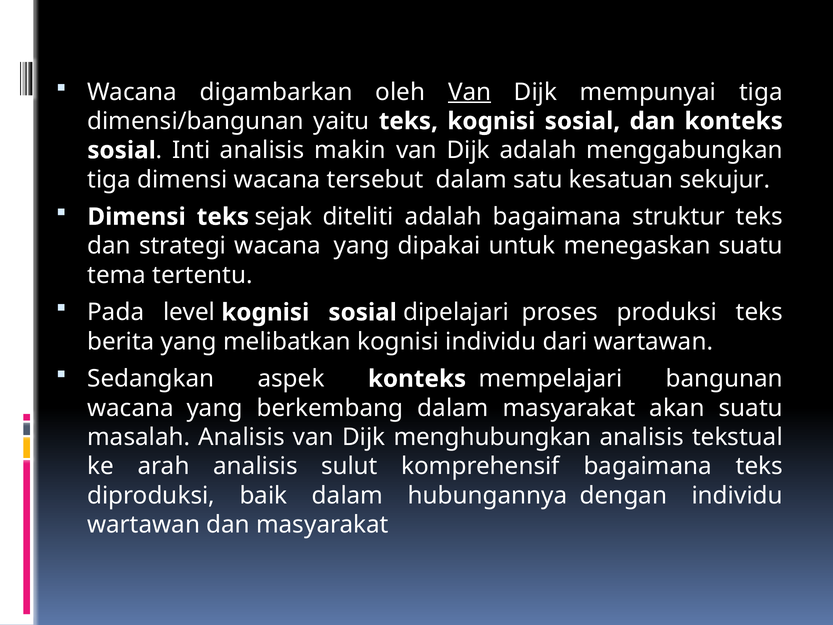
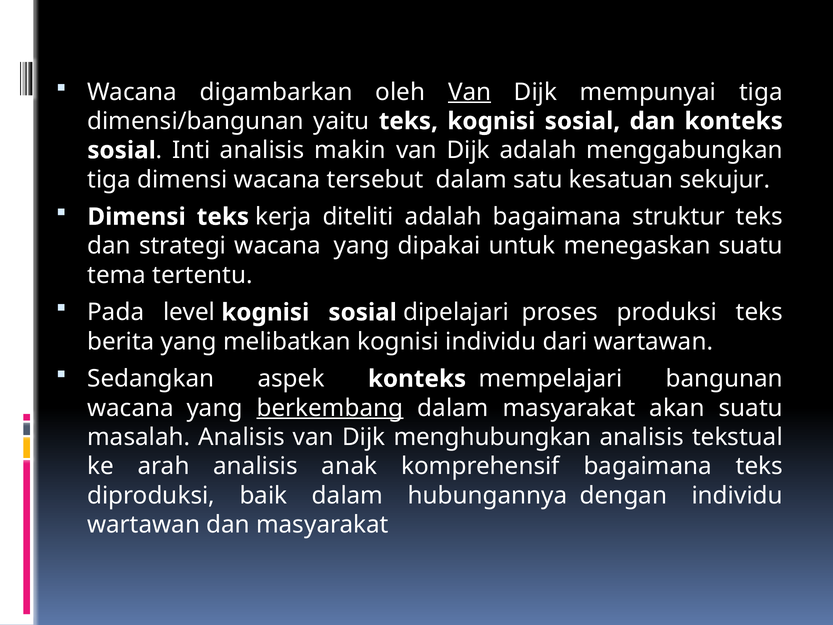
sejak: sejak -> kerja (284, 217)
berkembang underline: none -> present (330, 408)
sulut: sulut -> anak (349, 466)
